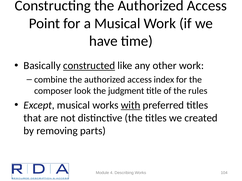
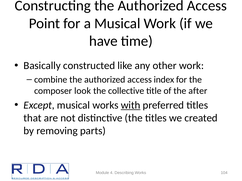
constructed underline: present -> none (89, 66)
judgment: judgment -> collective (126, 91)
rules: rules -> after (198, 91)
